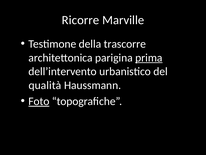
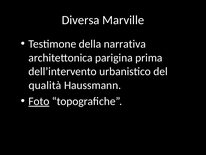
Ricorre: Ricorre -> Diversa (81, 20)
trascorre: trascorre -> narrativa (125, 44)
prima underline: present -> none (149, 58)
